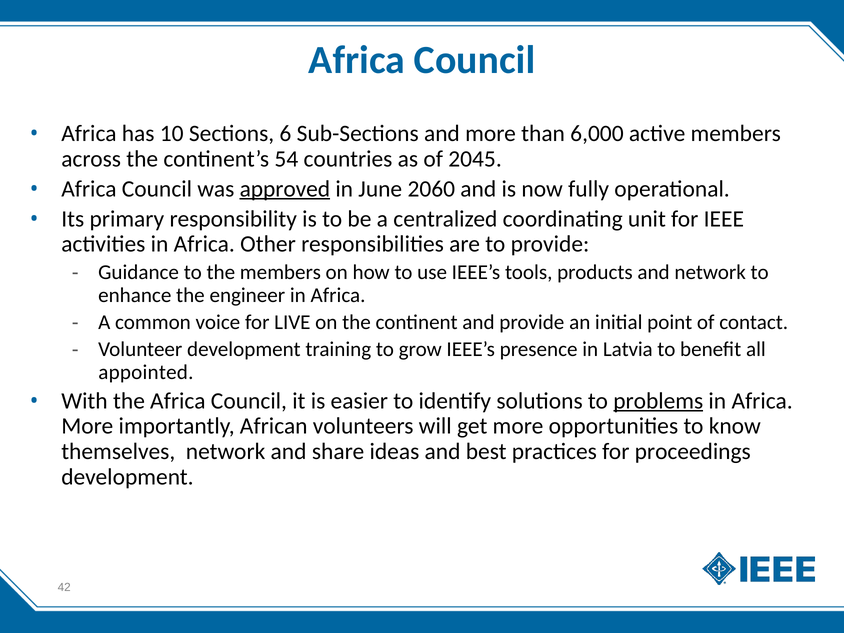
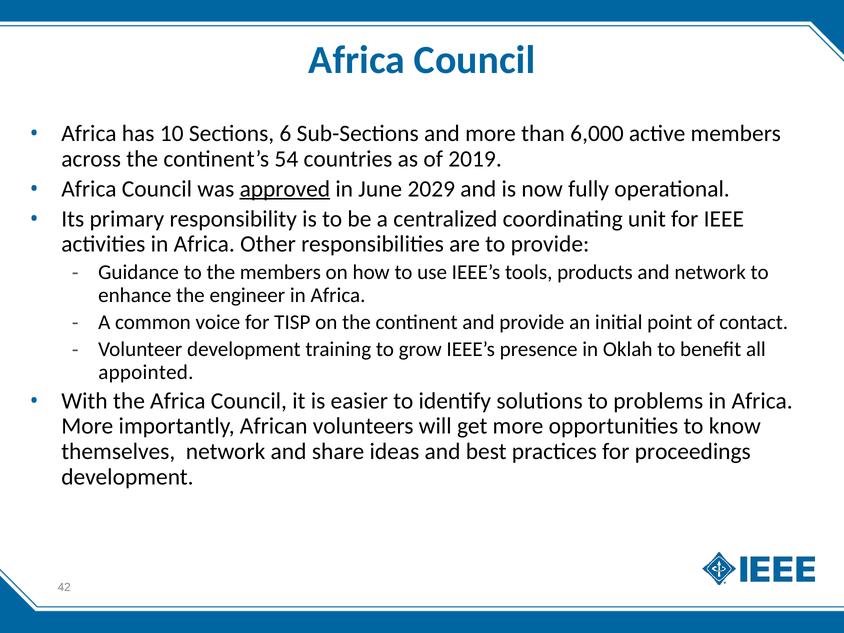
2045: 2045 -> 2019 (475, 159)
2060: 2060 -> 2029 (431, 189)
LIVE: LIVE -> TISP (292, 322)
Latvia: Latvia -> Oklah (628, 349)
problems underline: present -> none (658, 401)
